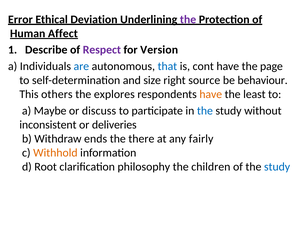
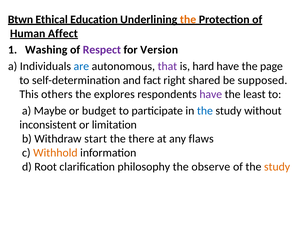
Error: Error -> Btwn (21, 19)
Deviation: Deviation -> Education (94, 19)
the colour: purple -> orange (188, 19)
Describe: Describe -> Washing (46, 50)
that colour: blue -> purple (167, 66)
cont: cont -> hard (203, 66)
size: size -> fact (152, 80)
source: source -> shared (204, 80)
behaviour: behaviour -> supposed (262, 80)
have colour: orange -> purple (211, 94)
discuss: discuss -> budget (99, 111)
deliveries: deliveries -> limitation (114, 125)
ends: ends -> start (96, 139)
fairly: fairly -> flaws (201, 139)
children: children -> observe (211, 167)
study colour: blue -> orange (277, 167)
